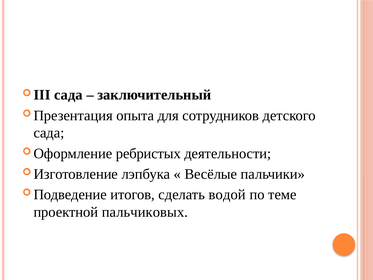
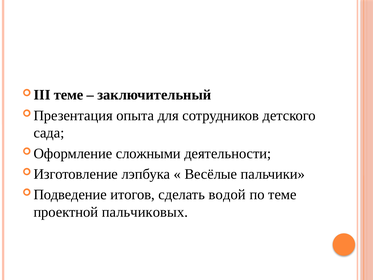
сада: сада -> теме (69, 95)
ребристых: ребристых -> сложными (148, 153)
